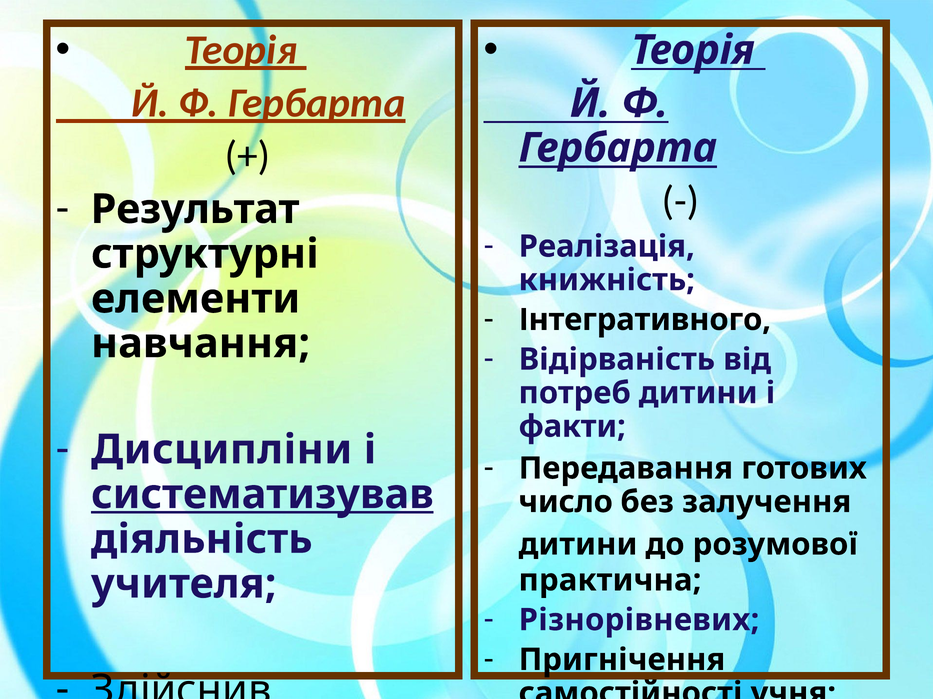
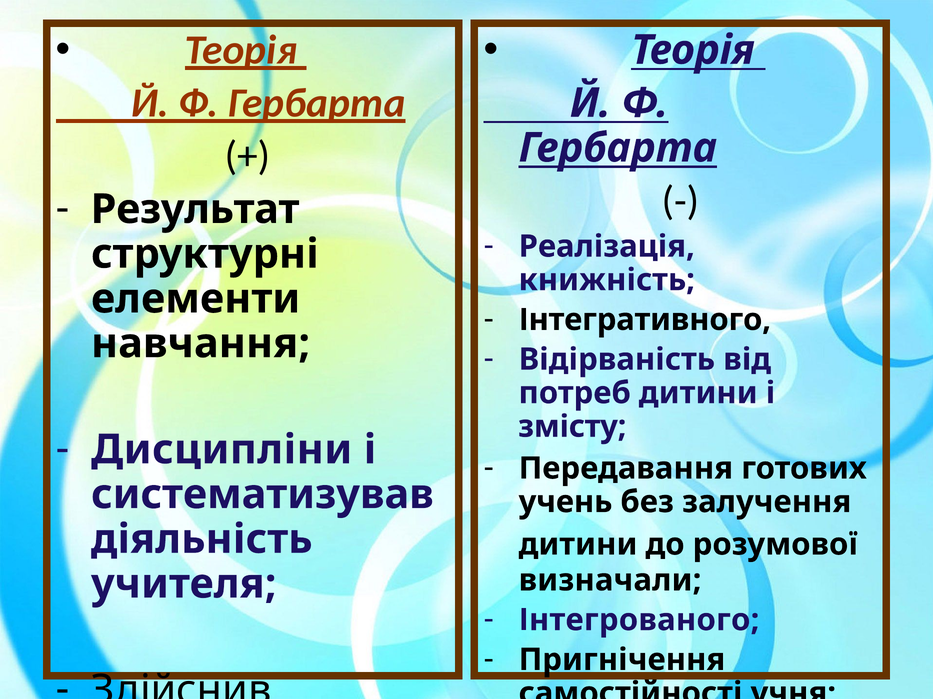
факти: факти -> змісту (572, 427)
систематизував underline: present -> none (262, 495)
число: число -> учень (566, 502)
практична: практична -> визначали (610, 581)
Різнорівневих: Різнорівневих -> Інтегрованого (639, 621)
